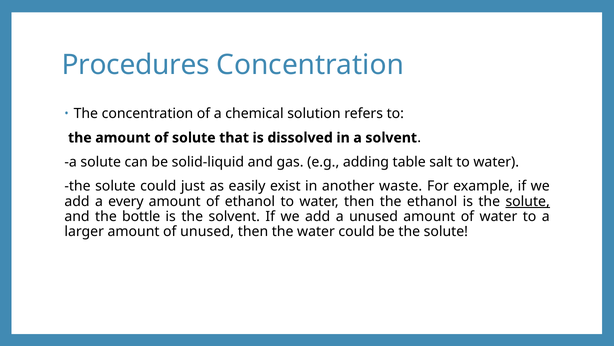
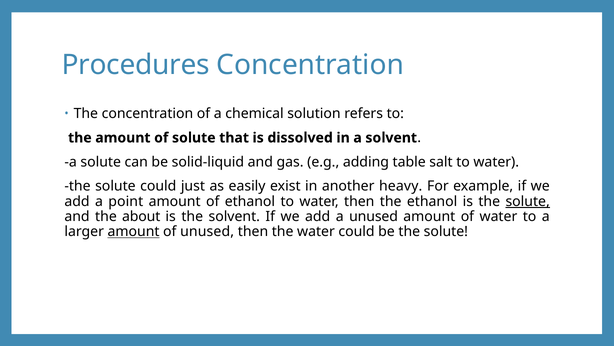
waste: waste -> heavy (401, 186)
every: every -> point (126, 201)
bottle: bottle -> about (141, 216)
amount underline: none -> present (134, 231)
